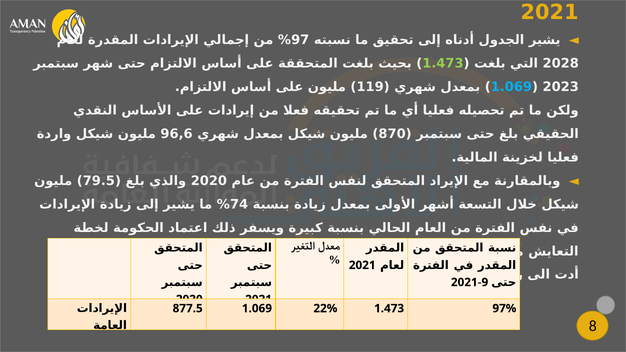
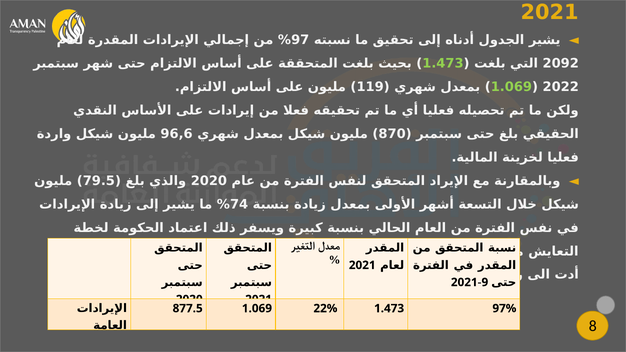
2028: 2028 -> 2092 (561, 63)
1.069 colour: light blue -> light green (511, 87)
2023: 2023 -> 2022 (561, 87)
